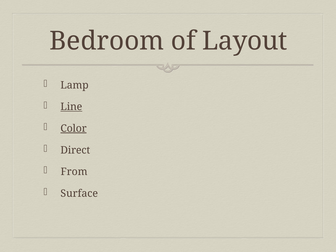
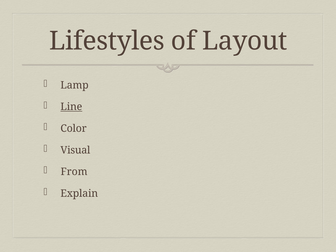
Bedroom: Bedroom -> Lifestyles (107, 41)
Color underline: present -> none (74, 128)
Direct: Direct -> Visual (75, 150)
Surface: Surface -> Explain (79, 193)
